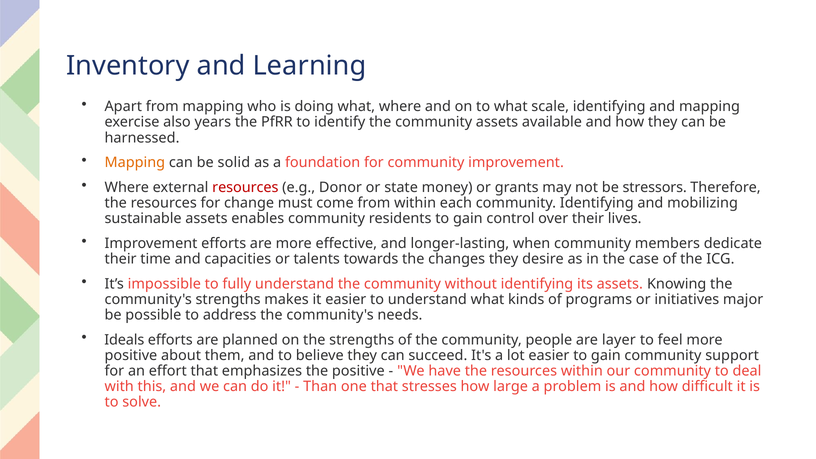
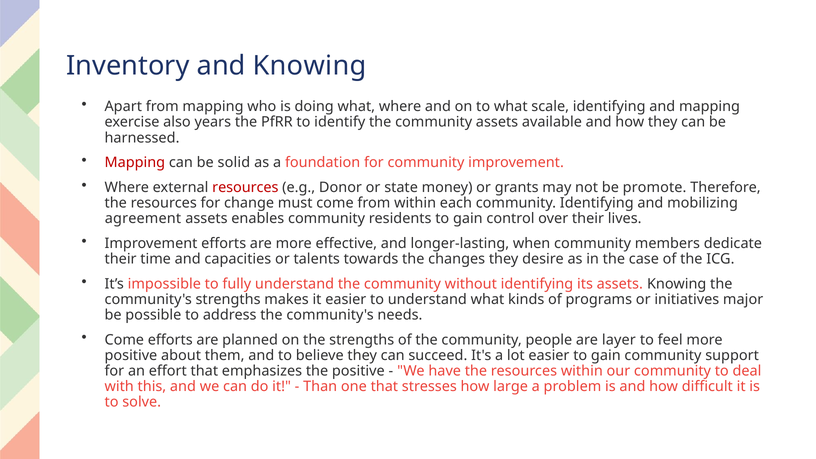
and Learning: Learning -> Knowing (310, 66)
Mapping colour: orange -> red (135, 163)
stressors: stressors -> promote (655, 187)
sustainable: sustainable -> agreement (143, 219)
Ideals: Ideals -> Come (124, 340)
